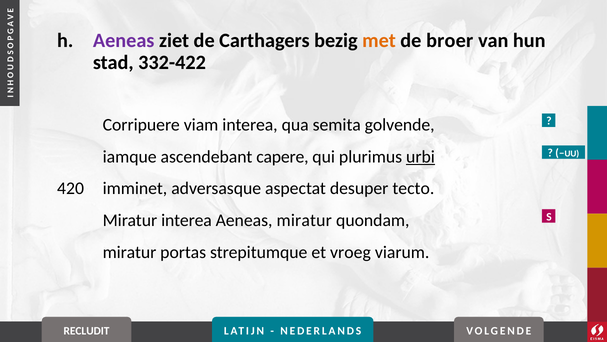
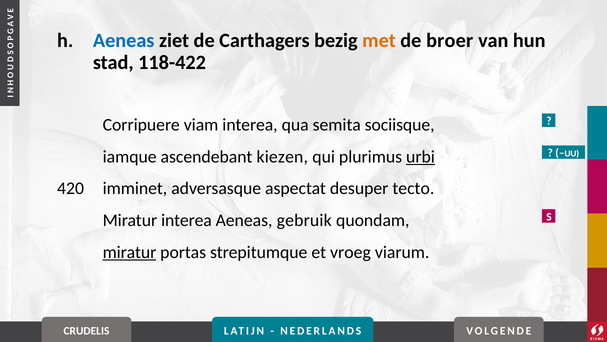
Aeneas colour: purple -> blue (124, 40)
332-422: 332-422 -> 118-422 (172, 62)
golvende: golvende -> sociisque (400, 125)
capere: capere -> kiezen (282, 156)
Aeneas miratur: miratur -> gebruik (304, 220)
miratur underline: none -> present (129, 252)
RECLUDIT: RECLUDIT -> CRUDELIS (86, 330)
